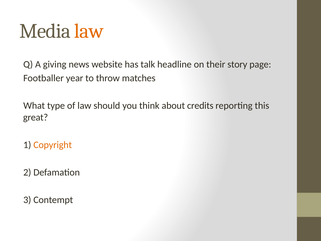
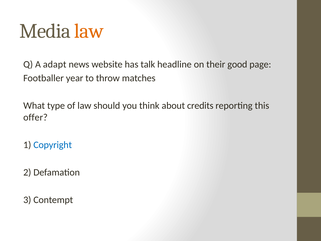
giving: giving -> adapt (55, 64)
story: story -> good (237, 64)
great: great -> offer (35, 117)
Copyright colour: orange -> blue (53, 145)
